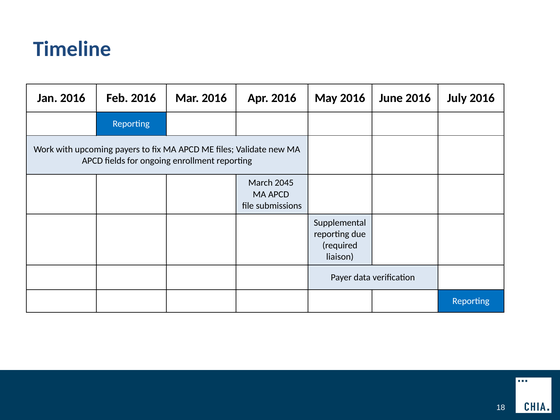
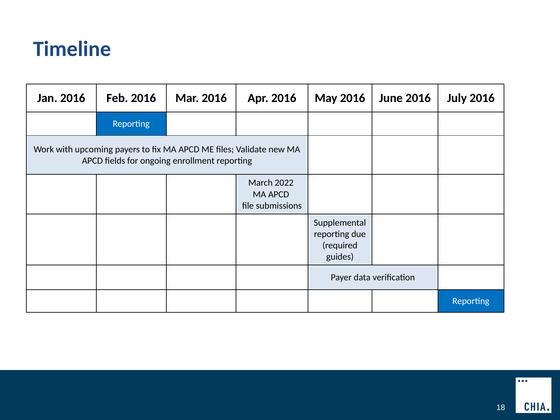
2045: 2045 -> 2022 (284, 183)
liaison: liaison -> guides (340, 257)
